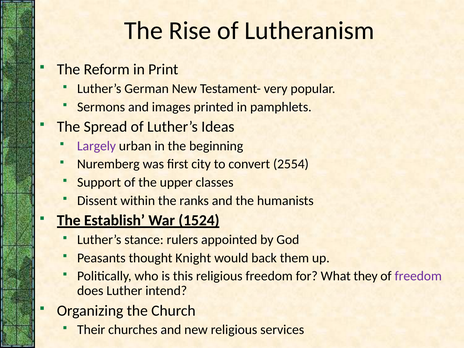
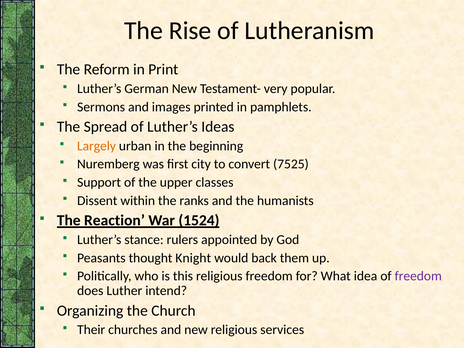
Largely colour: purple -> orange (96, 146)
2554: 2554 -> 7525 (291, 164)
Establish: Establish -> Reaction (114, 220)
they: they -> idea (366, 276)
